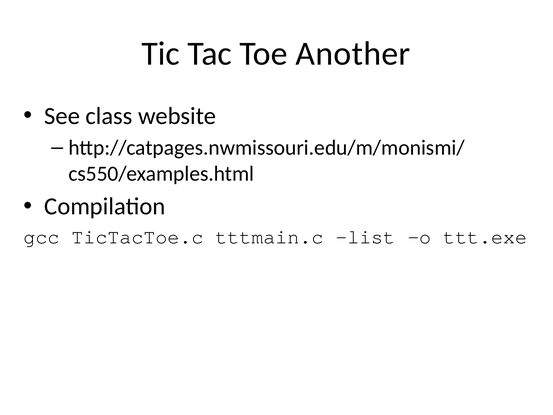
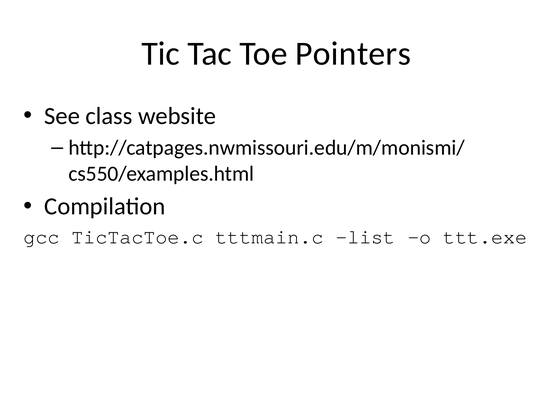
Another: Another -> Pointers (353, 54)
